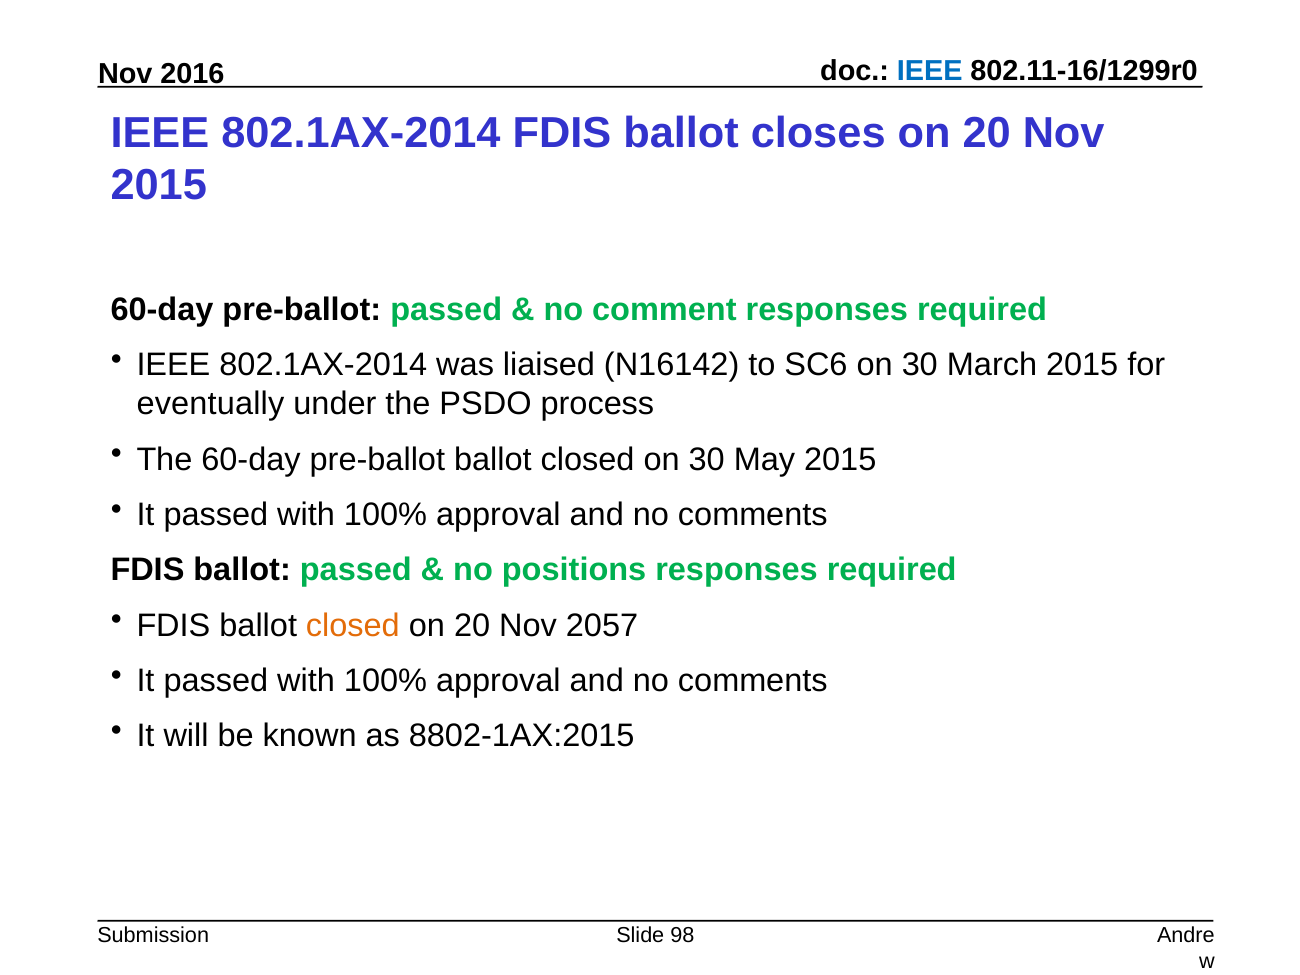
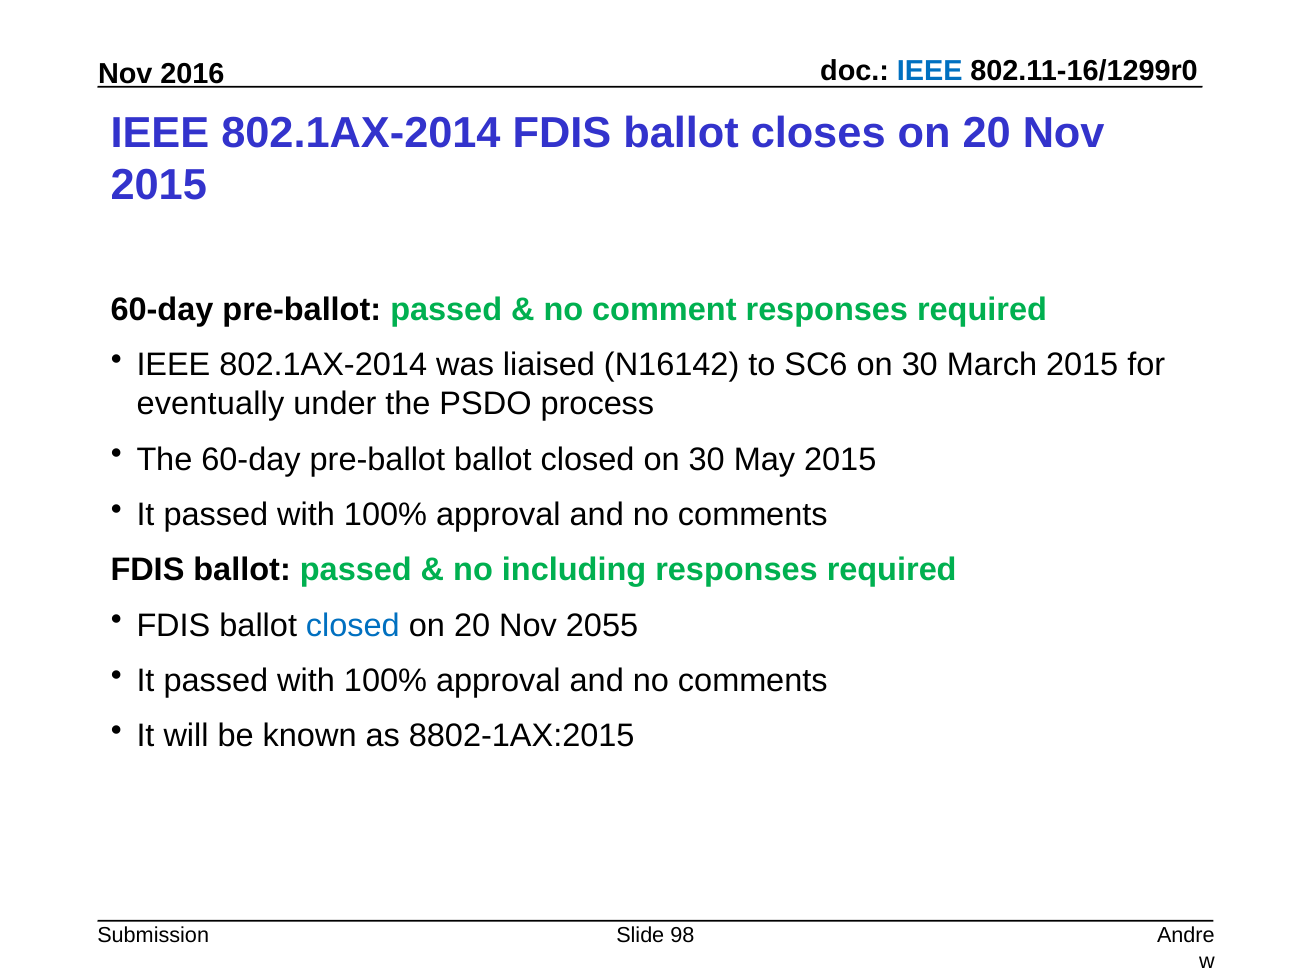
positions: positions -> including (574, 570)
closed colour: orange -> blue (353, 625)
2057: 2057 -> 2055 (602, 625)
